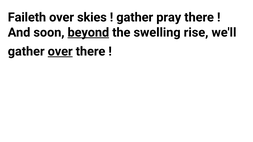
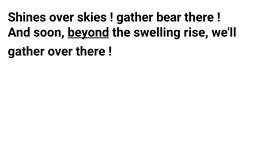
Faileth: Faileth -> Shines (27, 17)
pray: pray -> bear (169, 17)
over underline: present -> none (60, 51)
